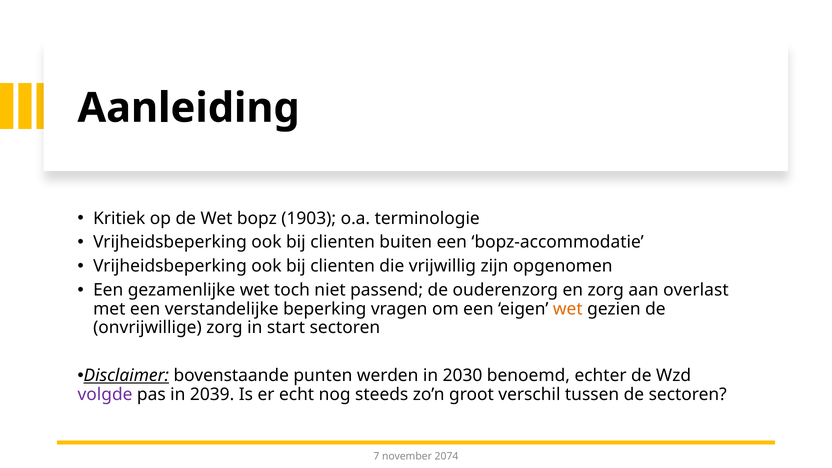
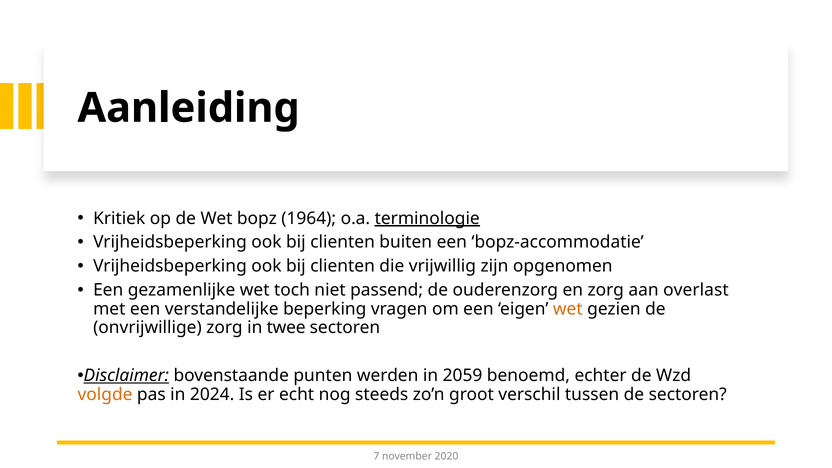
1903: 1903 -> 1964 (309, 218)
terminologie underline: none -> present (427, 218)
start: start -> twee (286, 328)
2030: 2030 -> 2059 (463, 376)
volgde colour: purple -> orange (105, 394)
2039: 2039 -> 2024 (212, 394)
2074: 2074 -> 2020 (447, 456)
